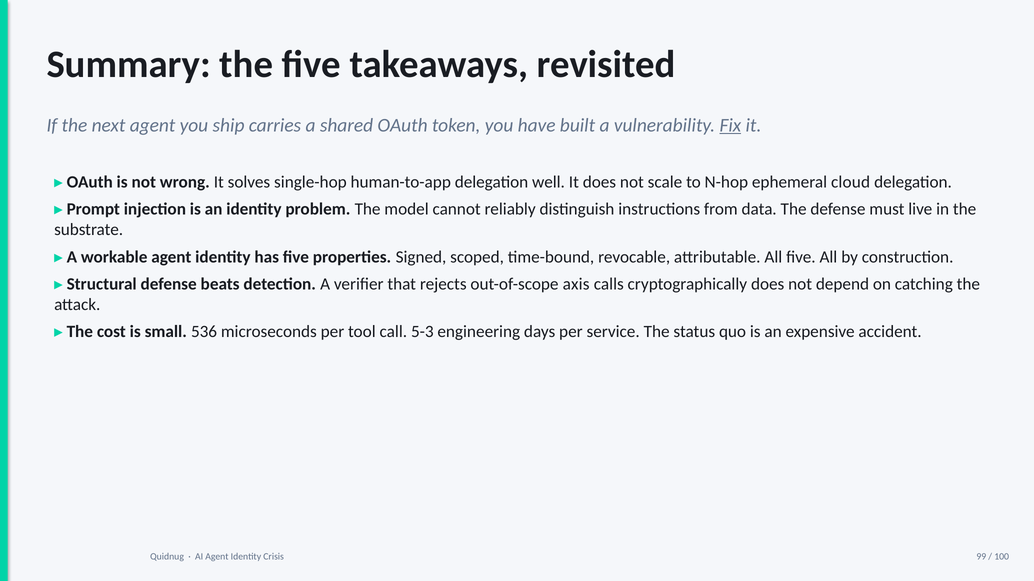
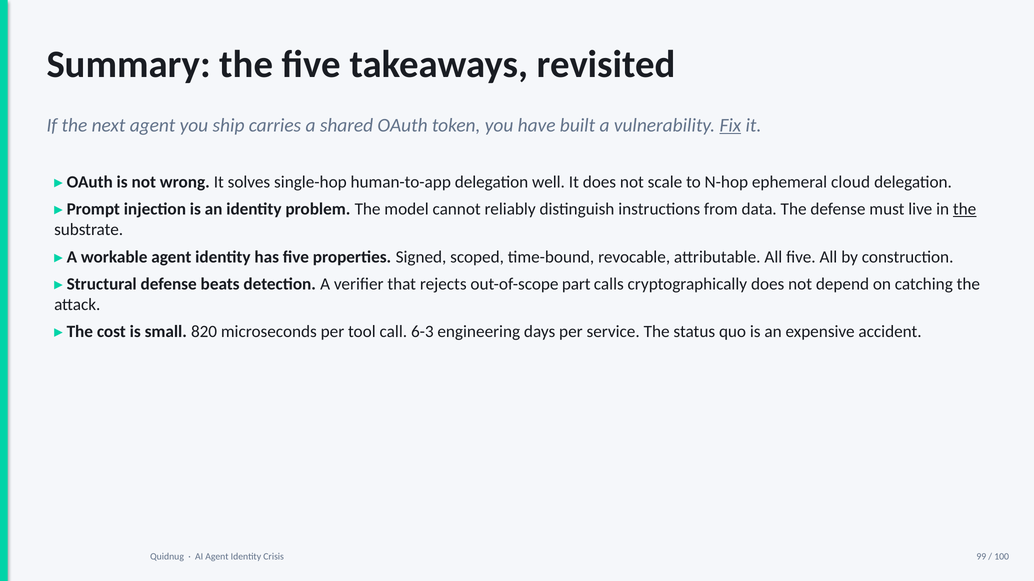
the underline: none -> present (965, 209)
axis: axis -> part (576, 284)
536: 536 -> 820 (204, 332)
5-3: 5-3 -> 6-3 (422, 332)
